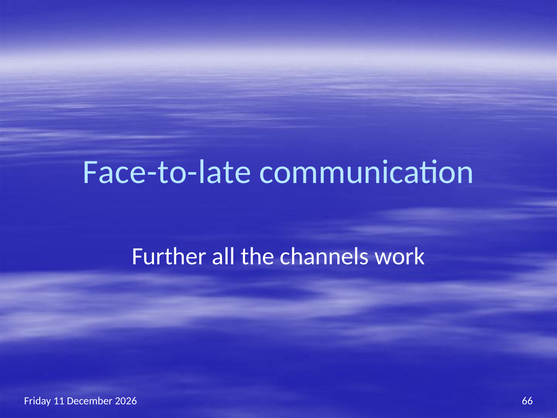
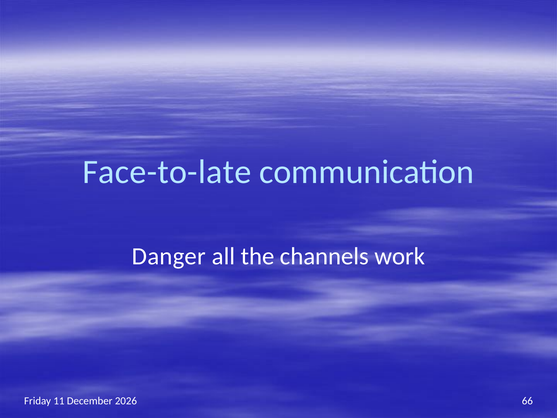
Further: Further -> Danger (169, 256)
